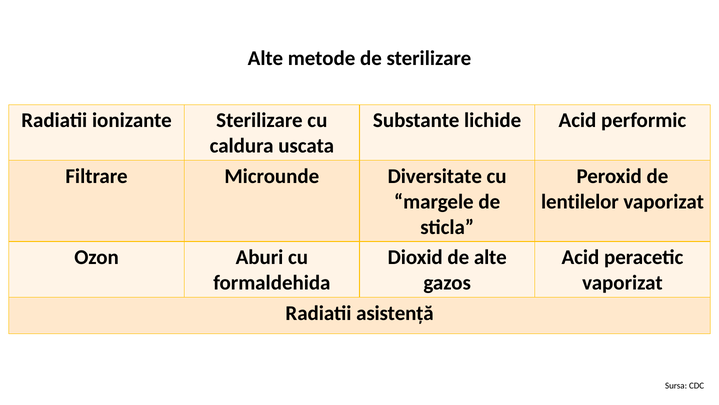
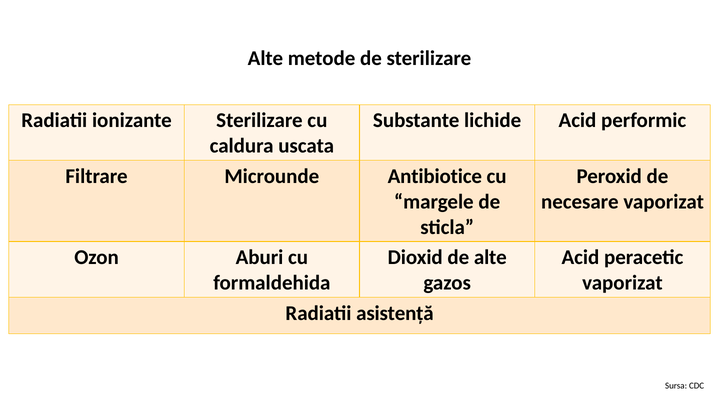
Diversitate: Diversitate -> Antibiotice (435, 176)
lentilelor: lentilelor -> necesare (580, 202)
